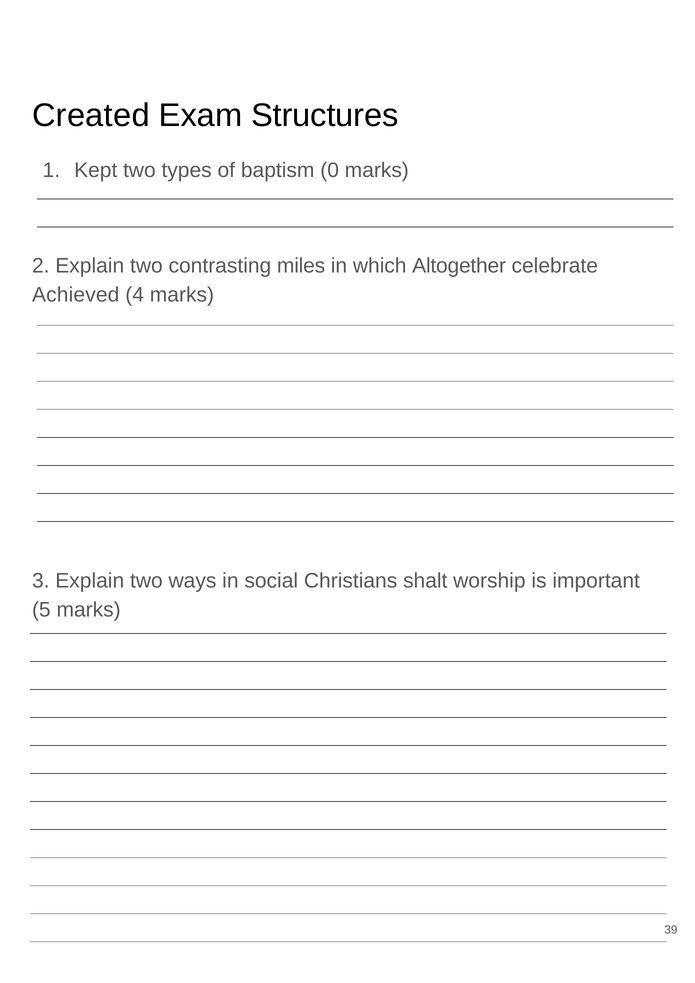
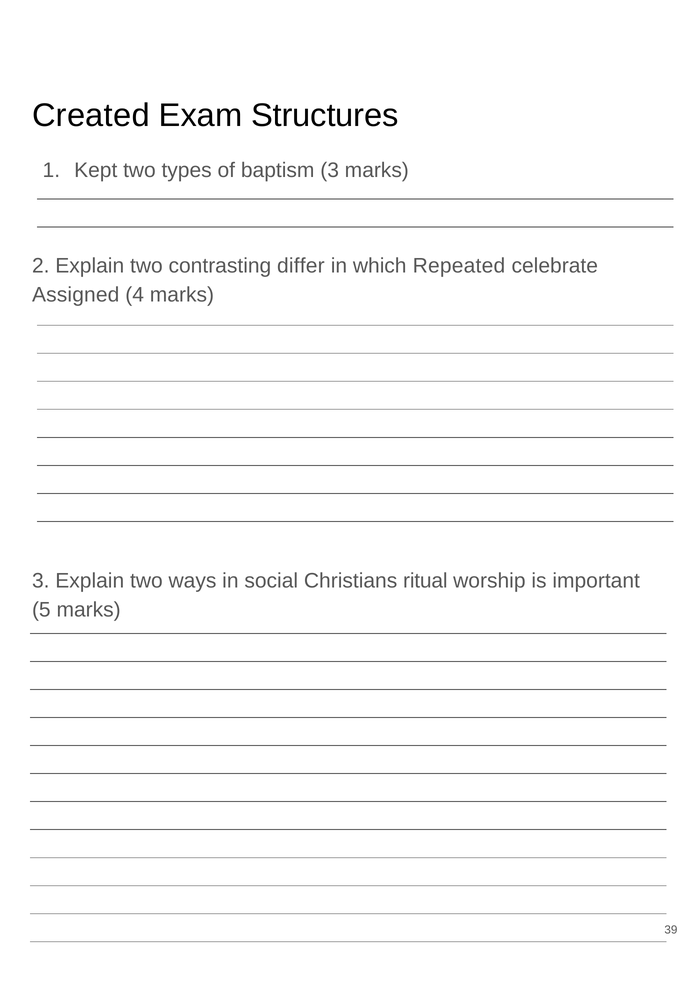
baptism 0: 0 -> 3 (330, 170)
miles: miles -> differ (301, 266)
Altogether: Altogether -> Repeated (459, 266)
Achieved: Achieved -> Assigned (76, 295)
shalt: shalt -> ritual (425, 581)
